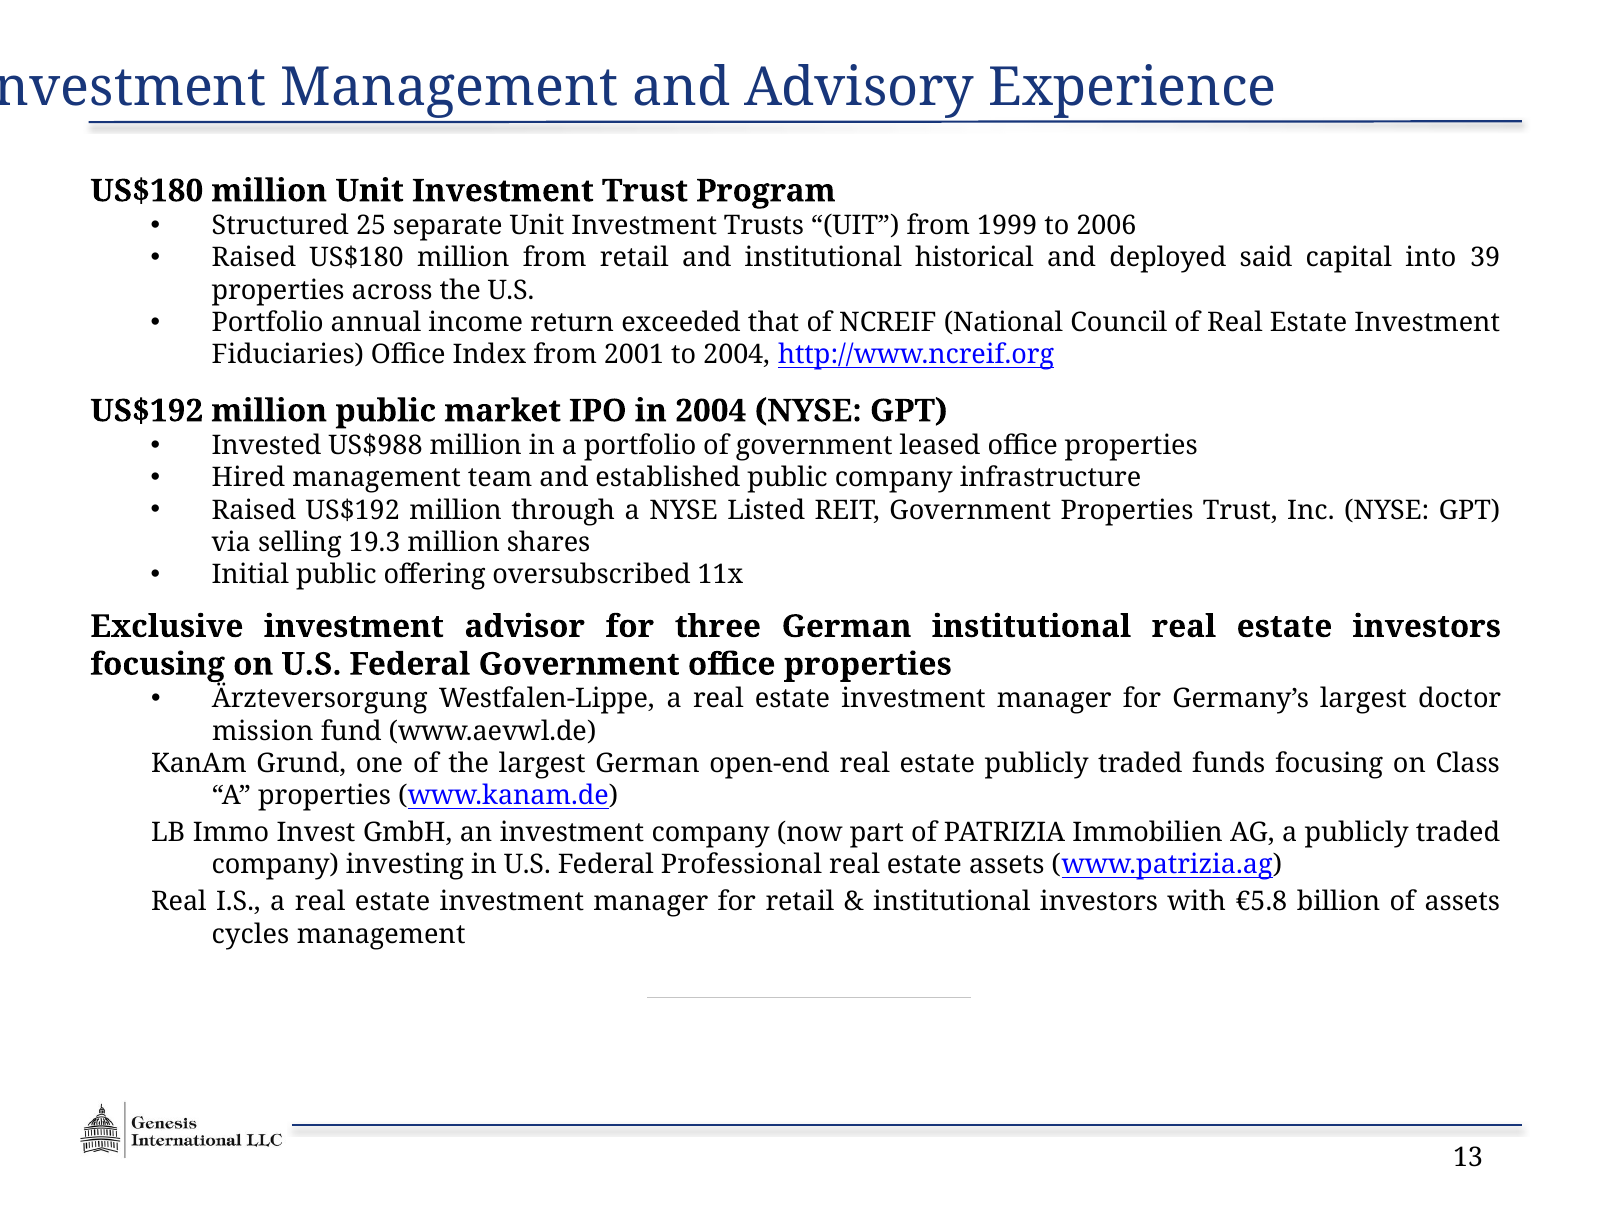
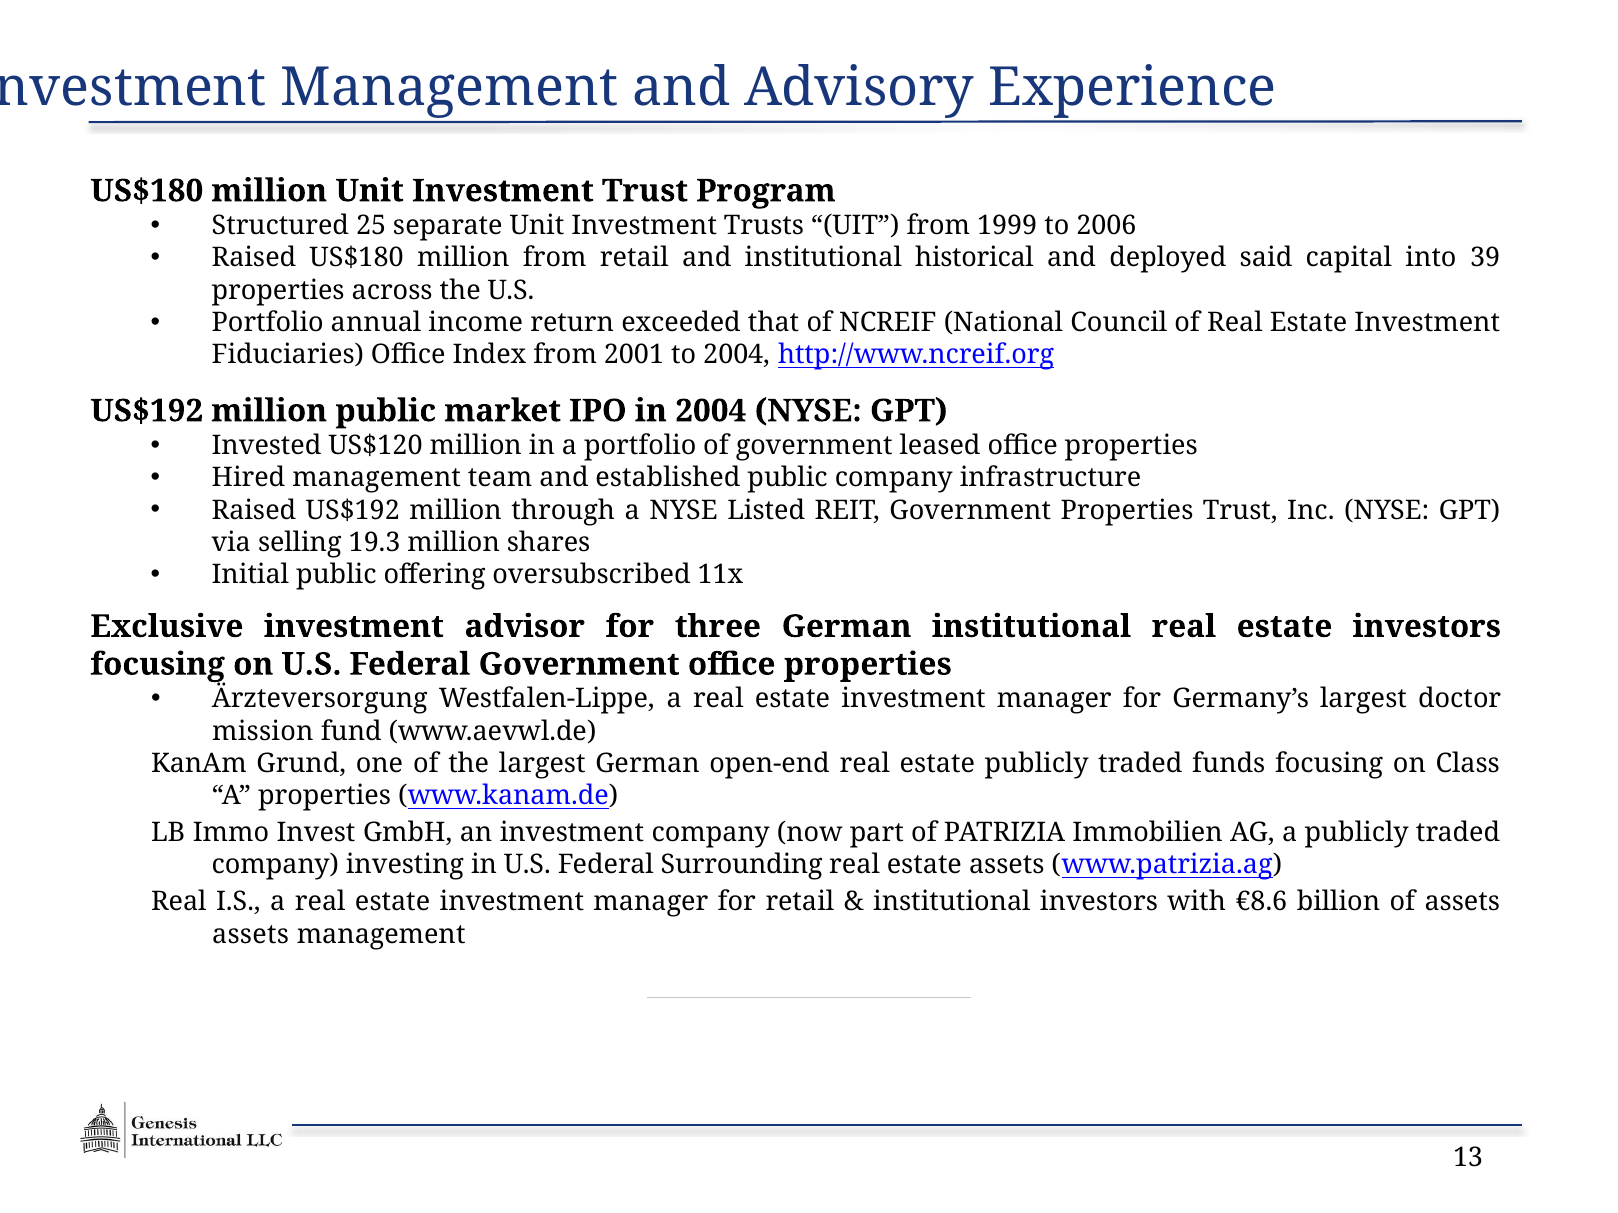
US$988: US$988 -> US$120 (375, 446)
Professional: Professional -> Surrounding (742, 865)
€5.8: €5.8 -> €8.6 (1261, 902)
cycles: cycles -> assets (251, 935)
